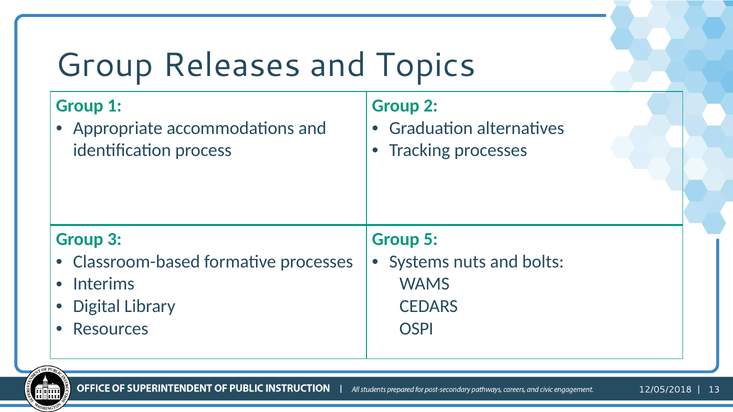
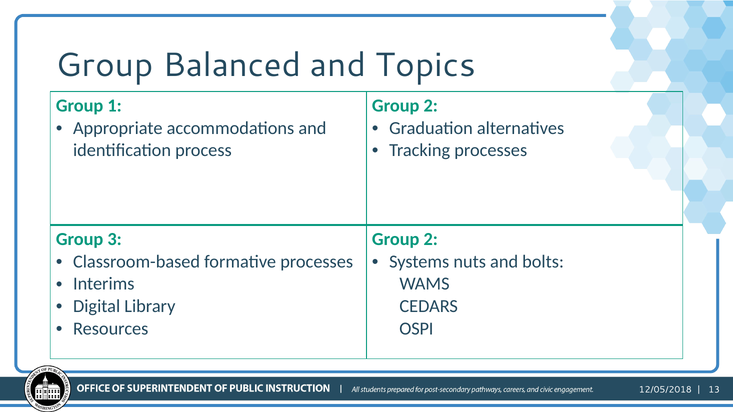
Releases: Releases -> Balanced (232, 65)
5: 5 -> 2 (431, 239)
